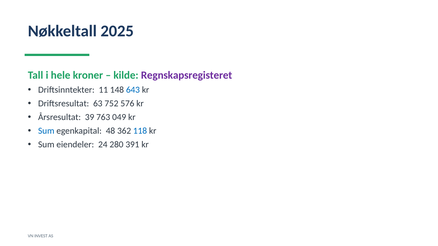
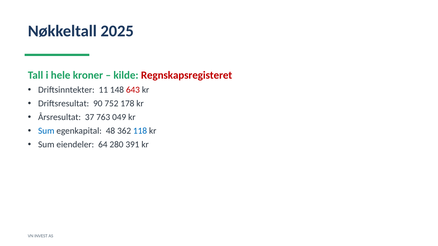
Regnskapsregisteret colour: purple -> red (187, 75)
643 colour: blue -> red (133, 90)
63: 63 -> 90 (98, 104)
576: 576 -> 178 (127, 104)
39: 39 -> 37 (90, 117)
24: 24 -> 64 (103, 145)
